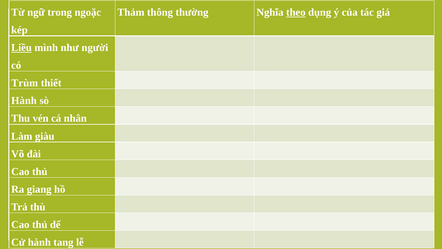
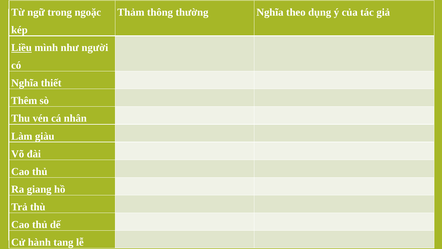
theo underline: present -> none (296, 12)
Trùm: Trùm -> Nghĩa (25, 83)
Hành: Hành -> Thêm (24, 101)
